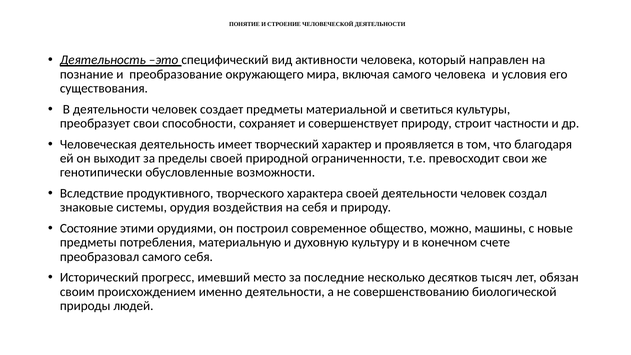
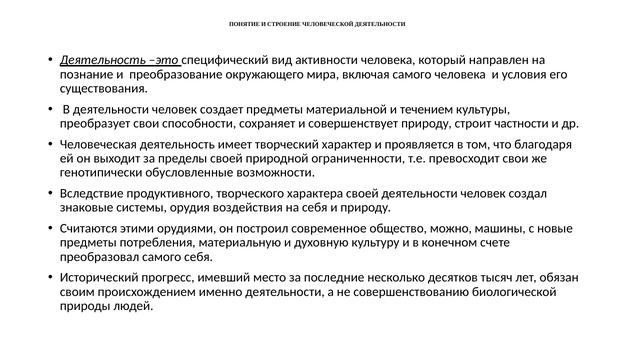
светиться: светиться -> течением (427, 109)
Состояние: Состояние -> Считаются (89, 228)
